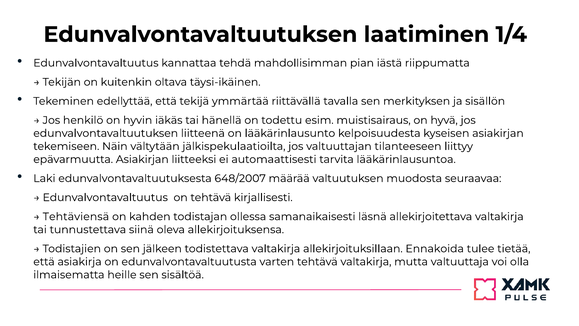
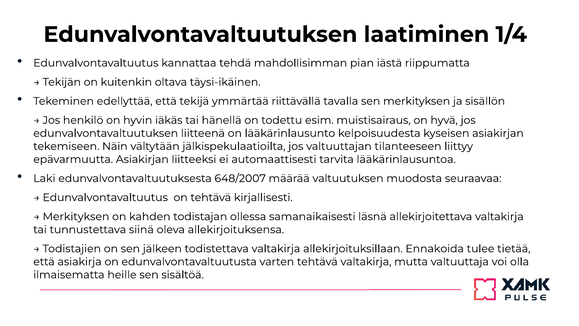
Tehtäviensä: Tehtäviensä -> Merkityksen (76, 216)
